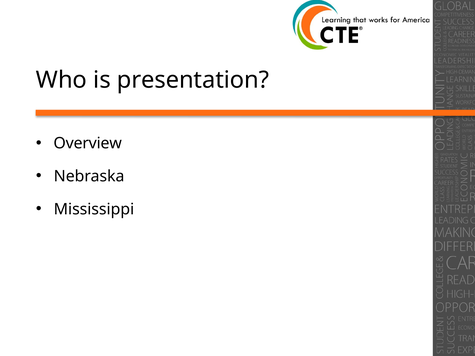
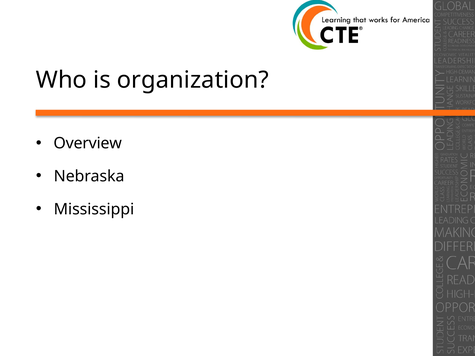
presentation: presentation -> organization (193, 80)
